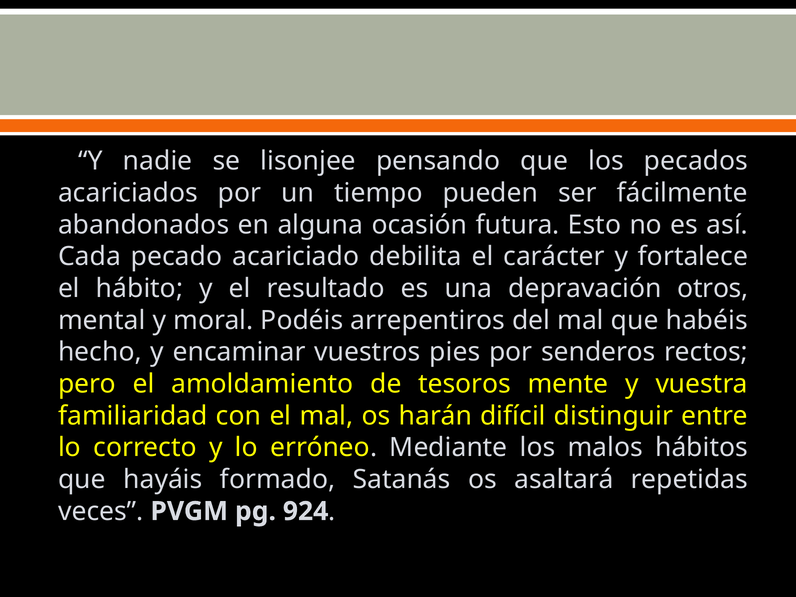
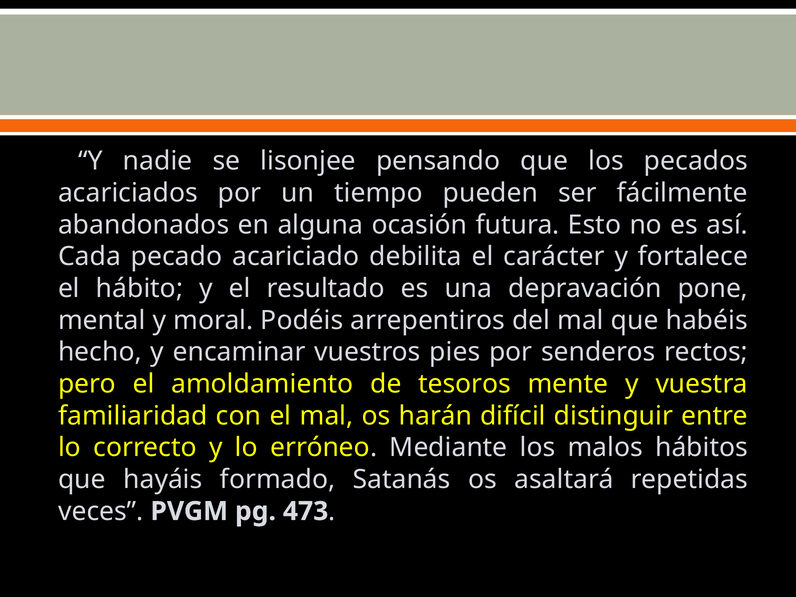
otros: otros -> pone (713, 288)
924: 924 -> 473 (306, 511)
